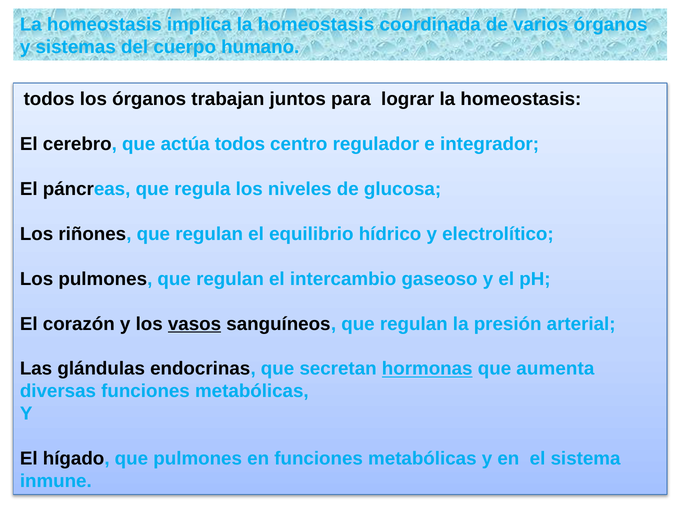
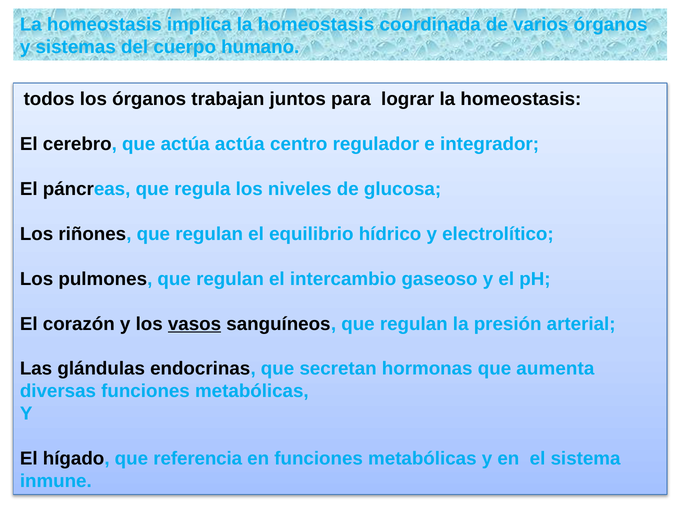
actúa todos: todos -> actúa (240, 144)
hormonas underline: present -> none (427, 369)
que pulmones: pulmones -> referencia (198, 459)
